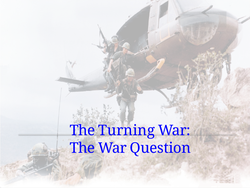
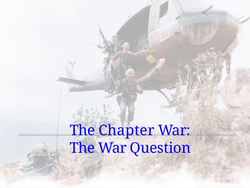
Turning: Turning -> Chapter (126, 130)
